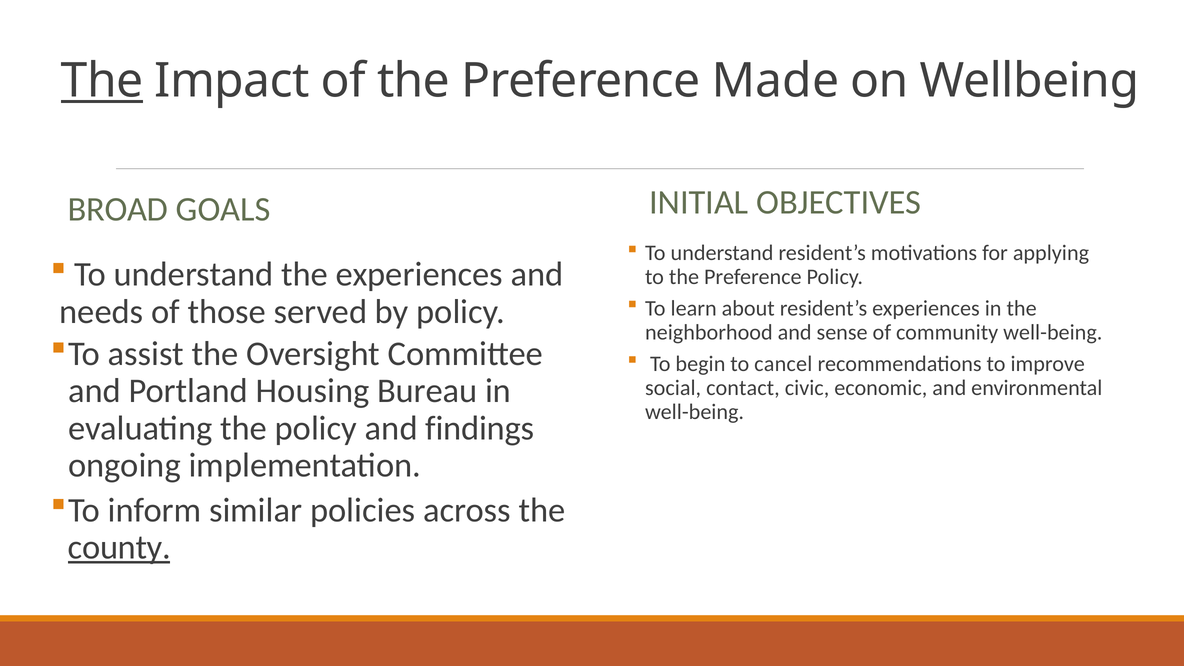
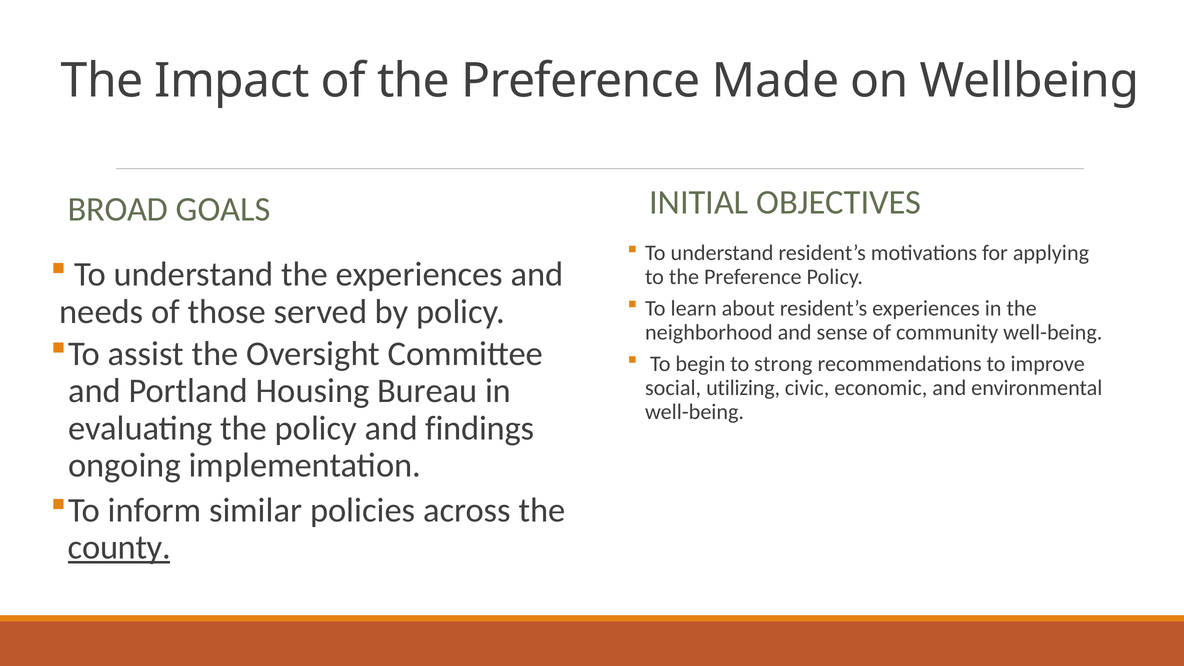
The underline: present -> none (102, 81)
cancel: cancel -> strong (783, 364)
contact: contact -> utilizing (743, 388)
